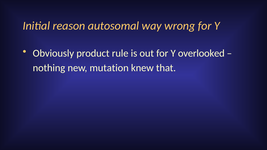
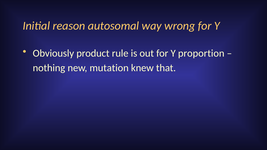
overlooked: overlooked -> proportion (201, 53)
